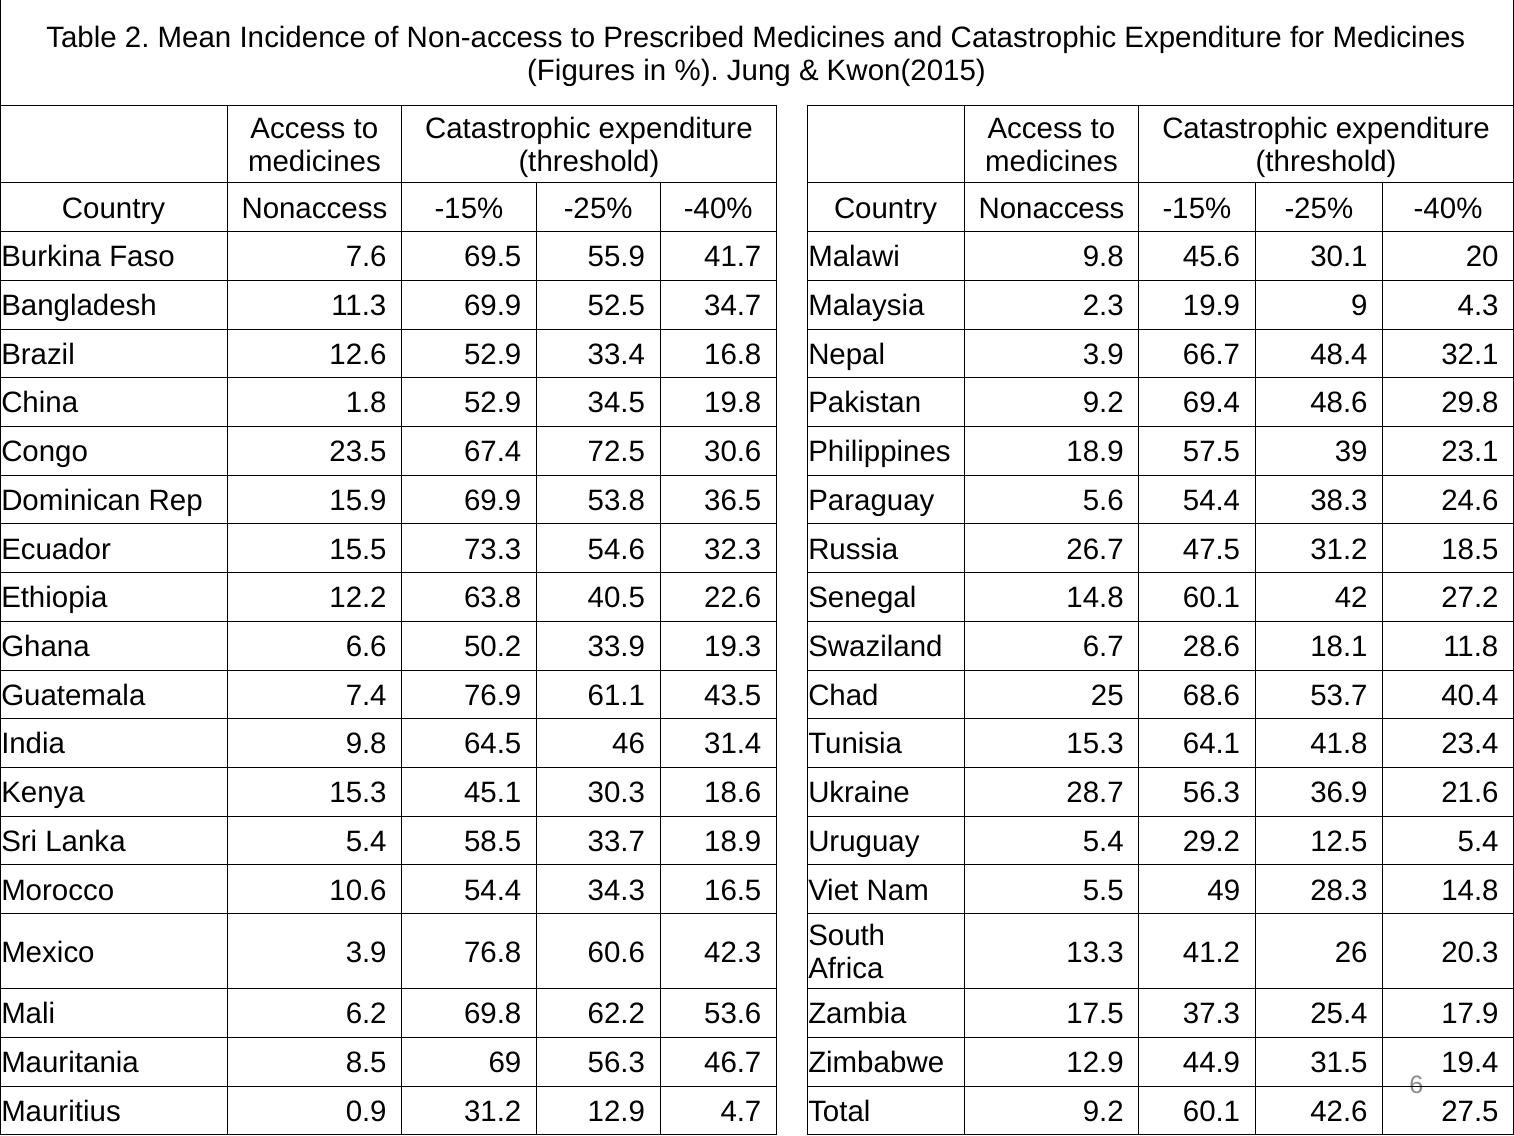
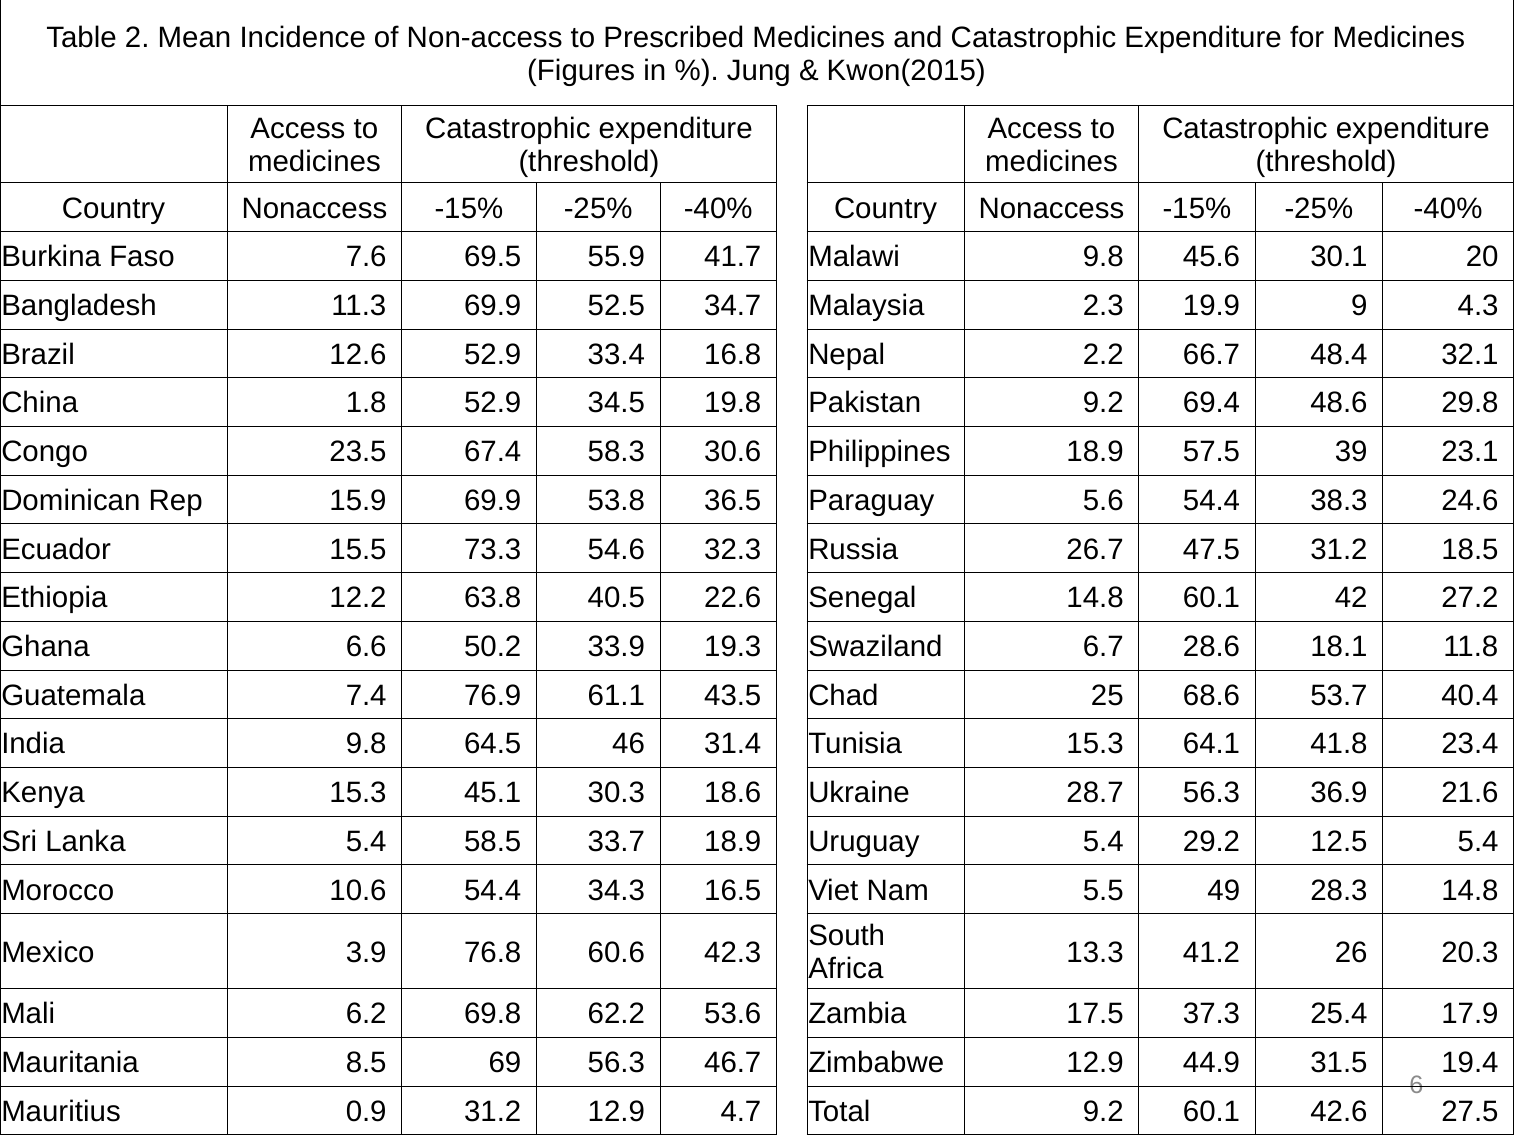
Nepal 3.9: 3.9 -> 2.2 (1103, 354)
72.5: 72.5 -> 58.3 (616, 452)
